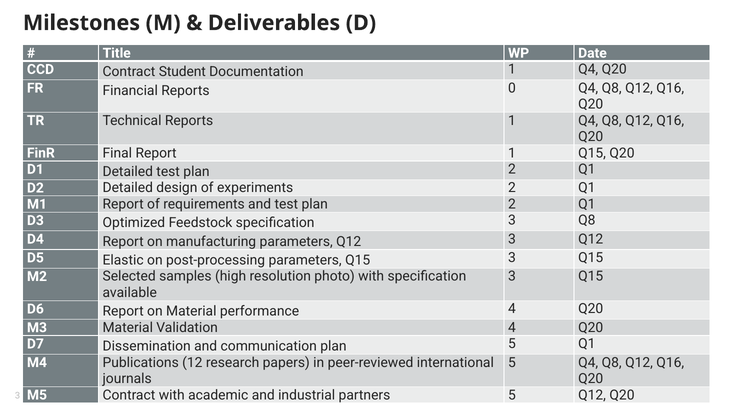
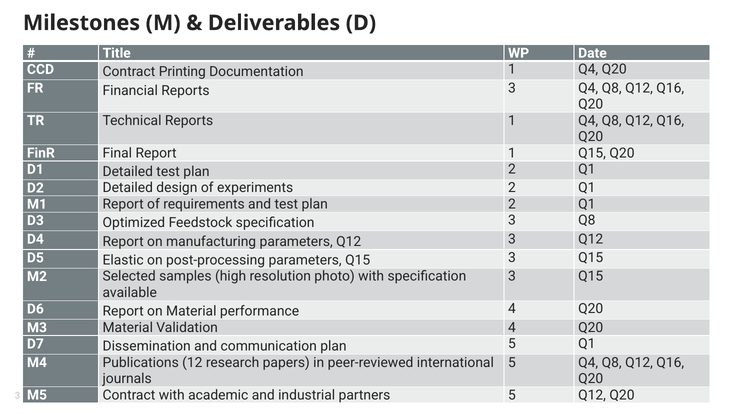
Student: Student -> Printing (182, 72)
Reports 0: 0 -> 3 (512, 88)
